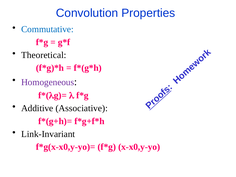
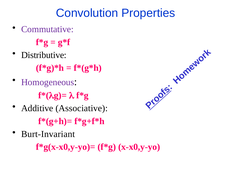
Commutative colour: blue -> purple (47, 29)
Theoretical: Theoretical -> Distributive (44, 55)
Link-Invariant: Link-Invariant -> Burt-Invariant (48, 134)
